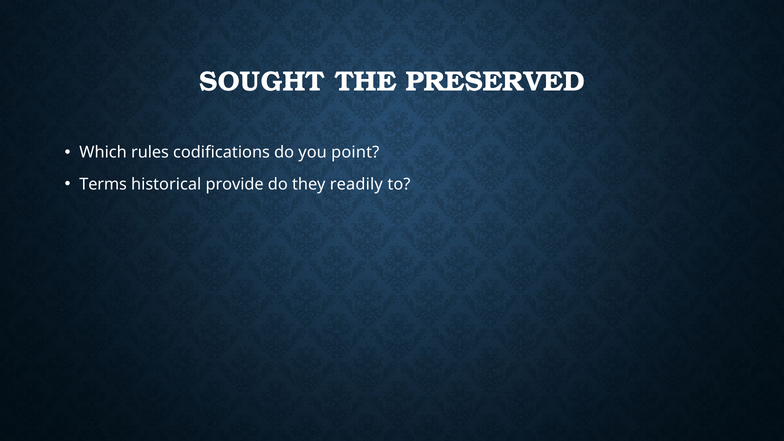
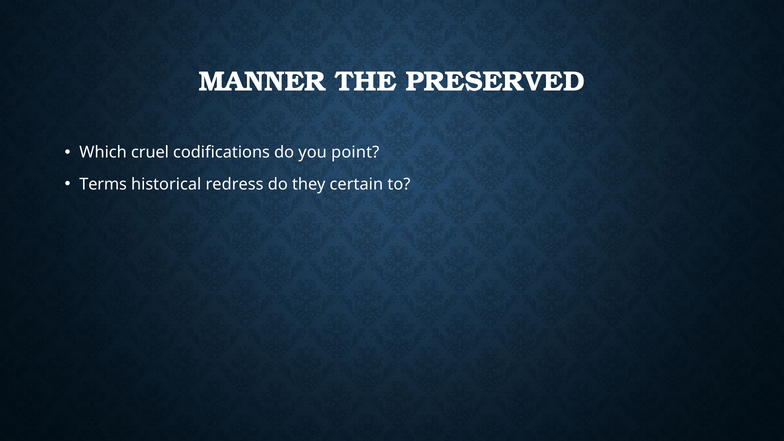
SOUGHT: SOUGHT -> MANNER (262, 82)
rules: rules -> cruel (150, 153)
provide: provide -> redress (235, 184)
readily: readily -> certain (356, 184)
